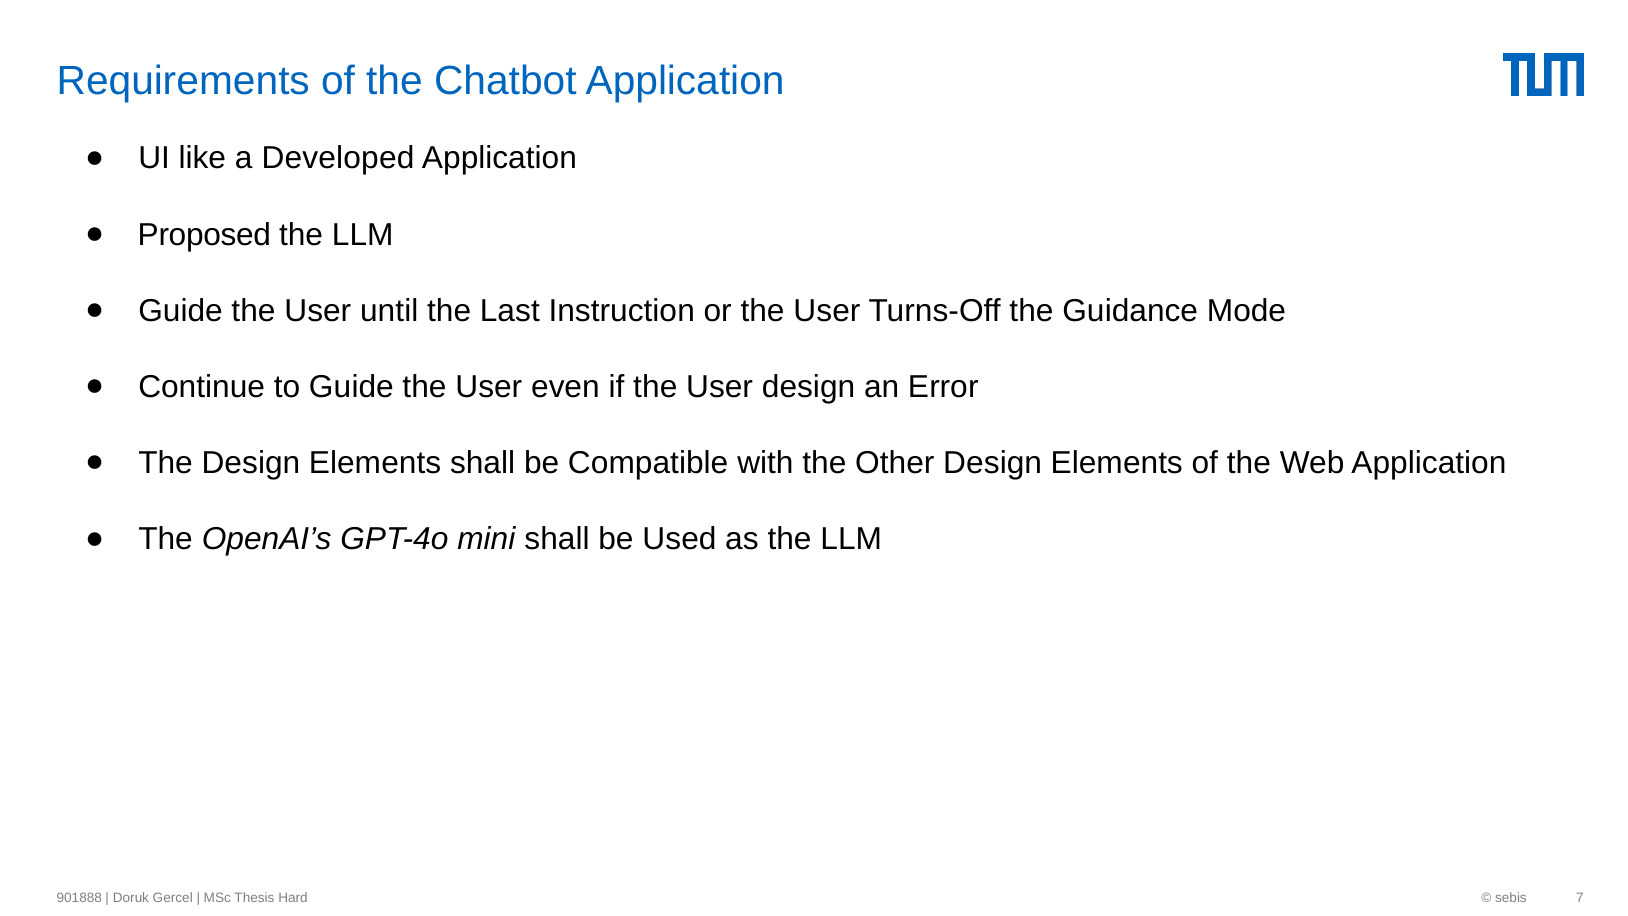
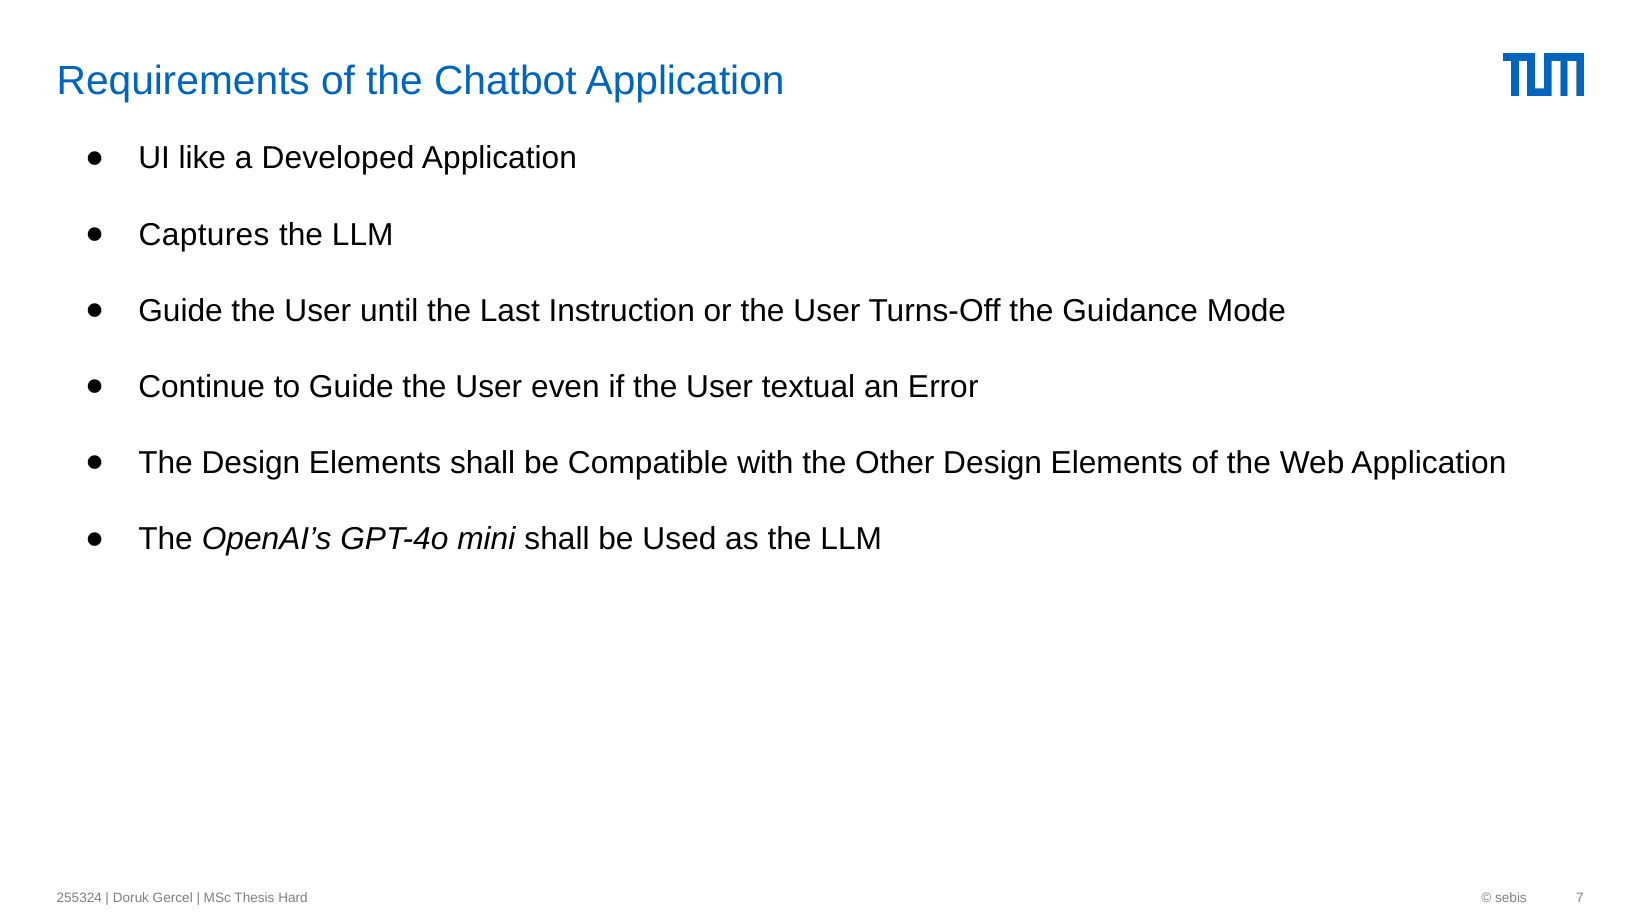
Proposed: Proposed -> Captures (204, 235)
User design: design -> textual (809, 387)
901888: 901888 -> 255324 (79, 897)
